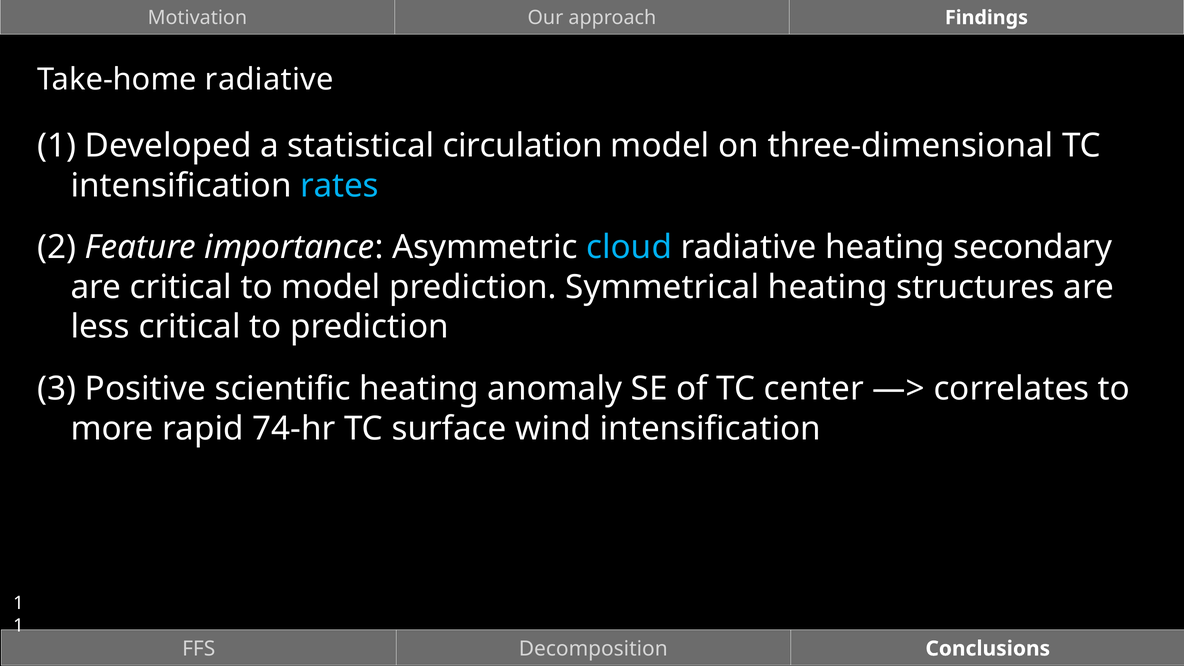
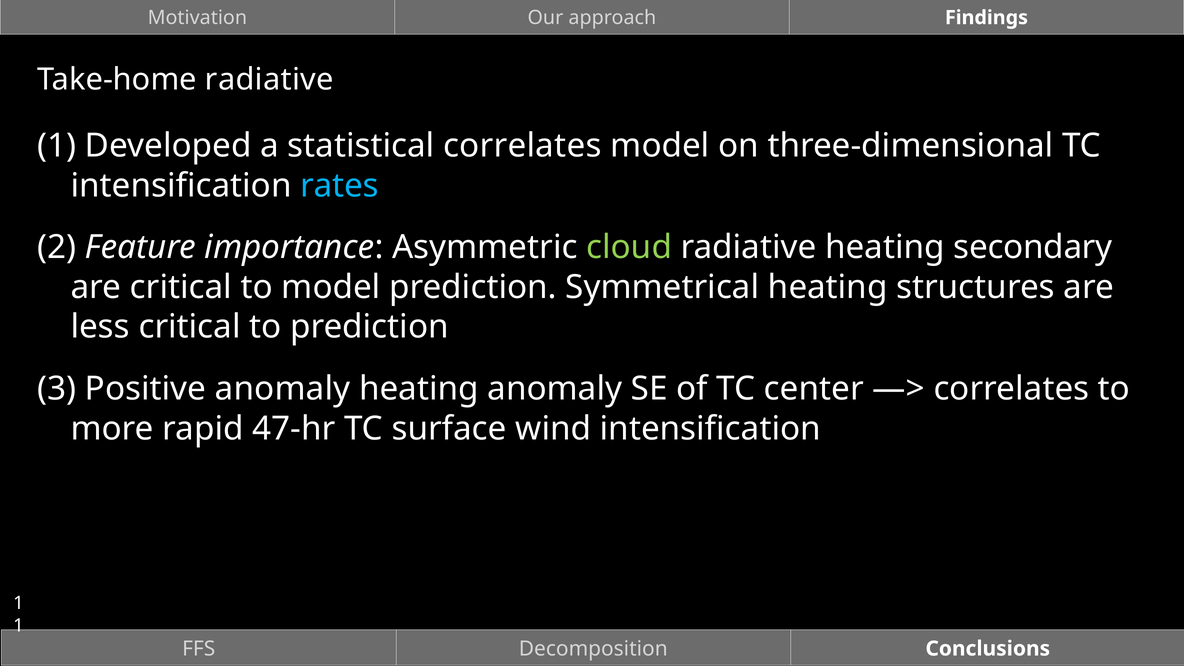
statistical circulation: circulation -> correlates (522, 146)
cloud colour: light blue -> light green (629, 247)
Positive scientific: scientific -> anomaly (283, 389)
74-hr: 74-hr -> 47-hr (294, 429)
